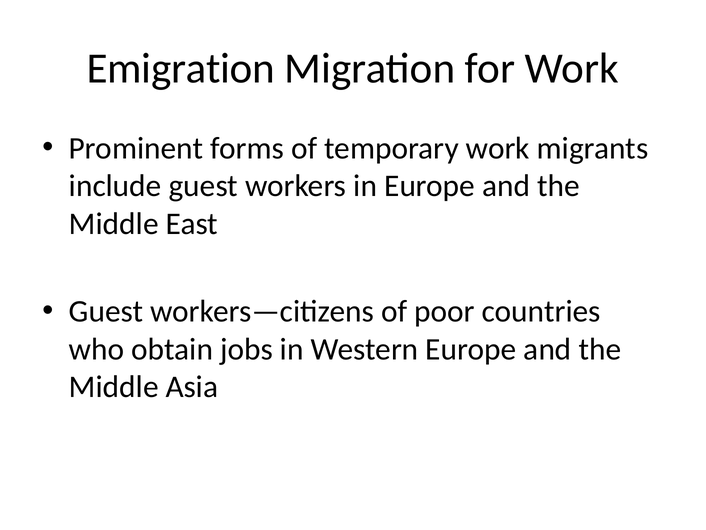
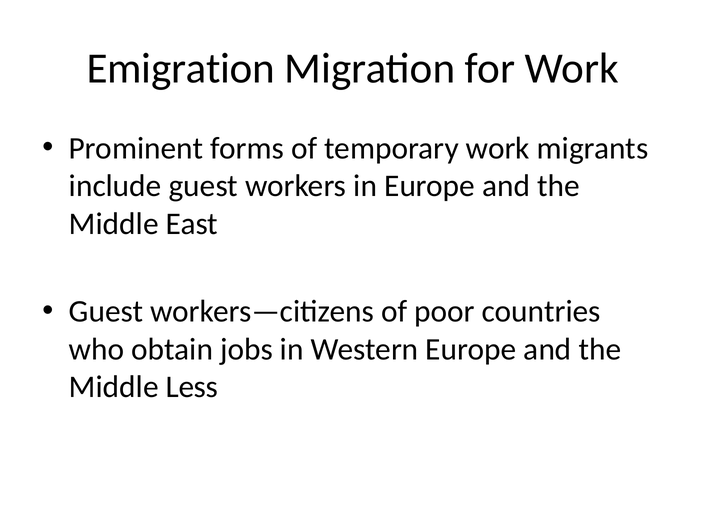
Asia: Asia -> Less (192, 387)
